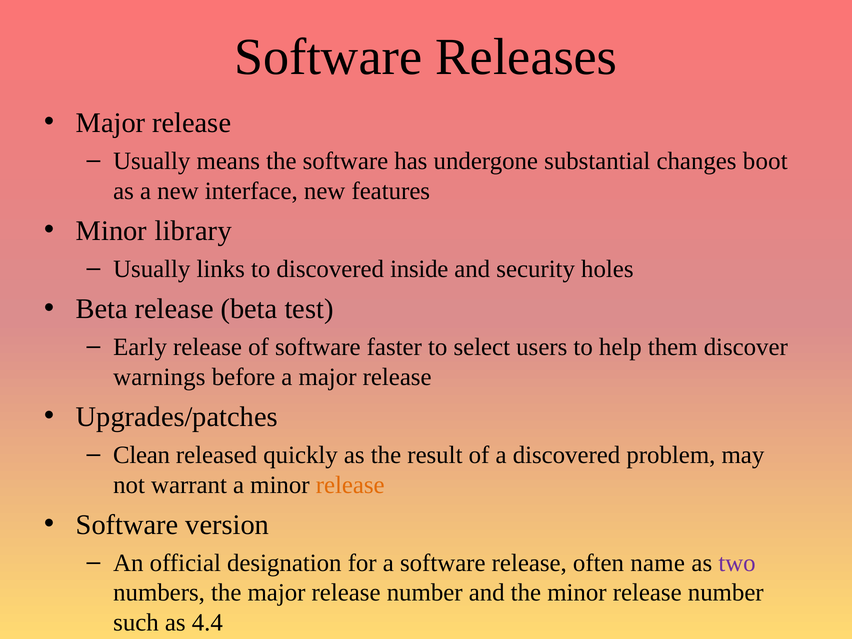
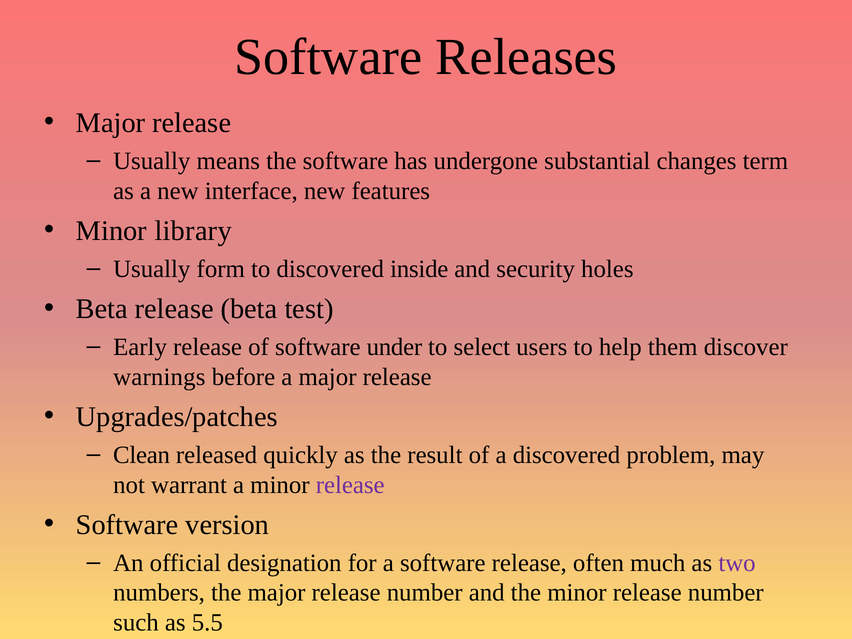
boot: boot -> term (765, 161)
links: links -> form (221, 269)
faster: faster -> under (394, 347)
release colour: orange -> purple (350, 485)
name: name -> much (658, 563)
4.4: 4.4 -> 5.5 (207, 623)
